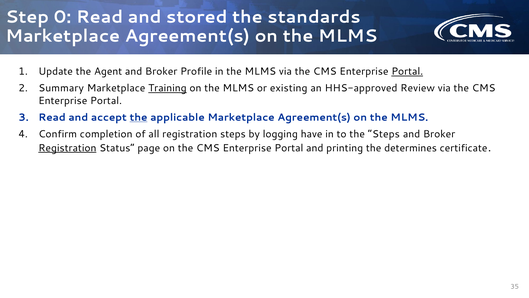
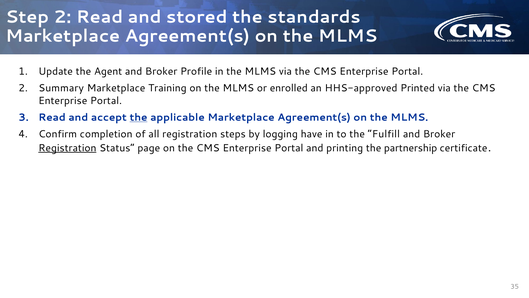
Step 0: 0 -> 2 (62, 17)
Portal underline: present -> none (407, 71)
Training underline: present -> none (167, 88)
existing: existing -> enrolled (289, 88)
Review: Review -> Printed (418, 88)
the Steps: Steps -> Fulfill (384, 134)
determines: determines -> partnership (411, 148)
